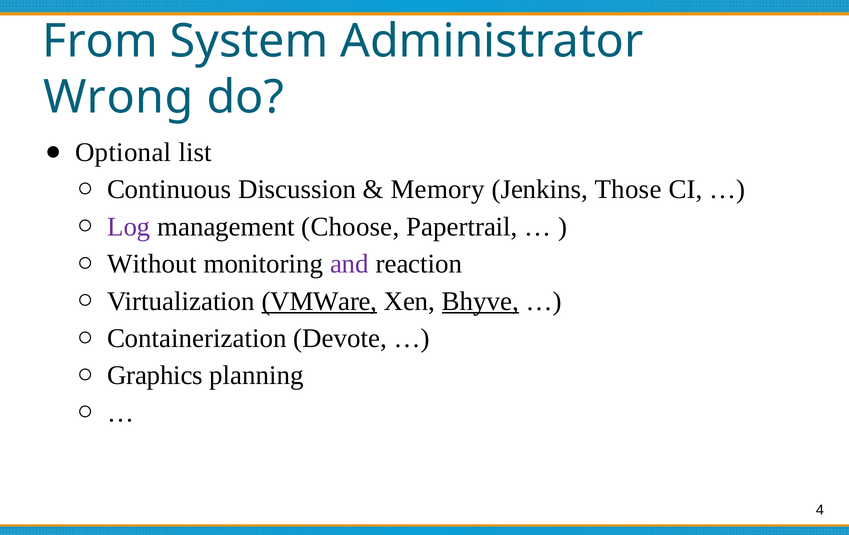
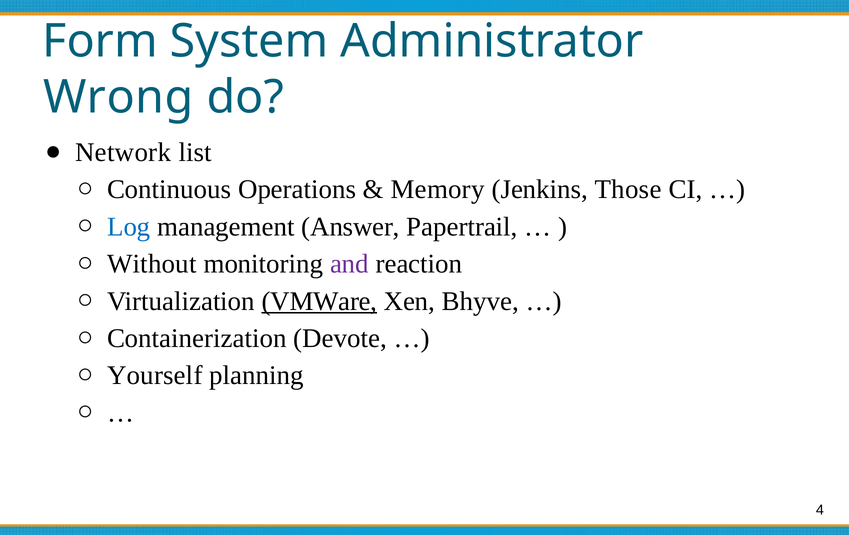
From: From -> Form (100, 41)
Optional: Optional -> Network (123, 152)
Discussion: Discussion -> Operations (297, 189)
Log colour: purple -> blue (129, 227)
Choose: Choose -> Answer (351, 227)
Bhyve underline: present -> none (480, 301)
Graphics: Graphics -> Yourself (155, 375)
